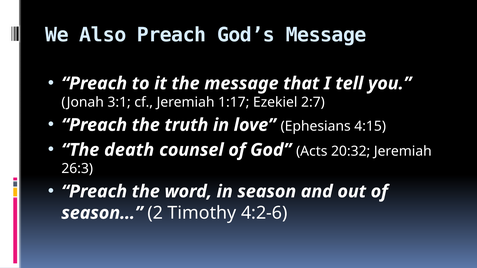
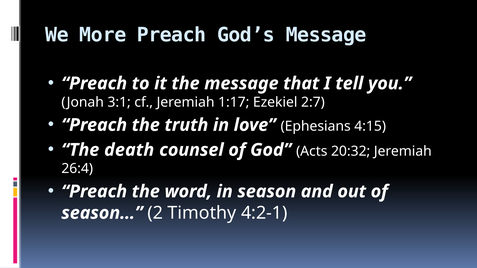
Also: Also -> More (103, 35)
26:3: 26:3 -> 26:4 (77, 169)
4:2-6: 4:2-6 -> 4:2-1 (264, 213)
